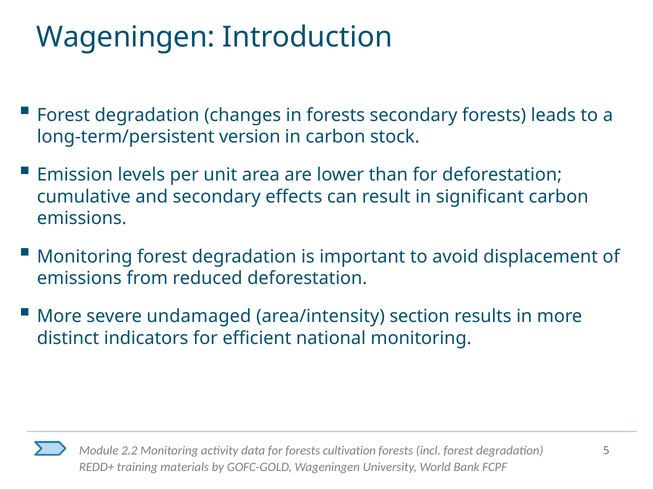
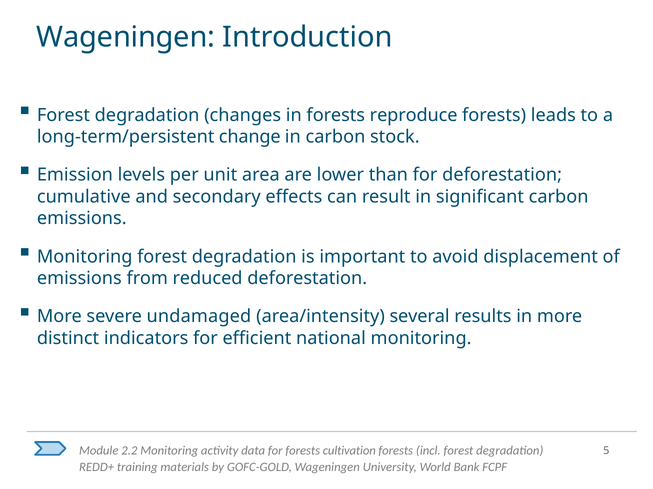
forests secondary: secondary -> reproduce (414, 115)
version: version -> change (250, 137)
section: section -> several (420, 317)
